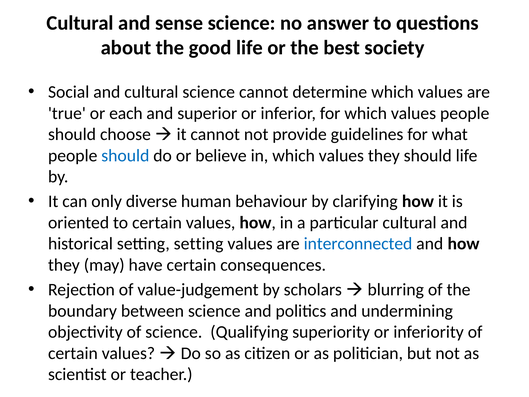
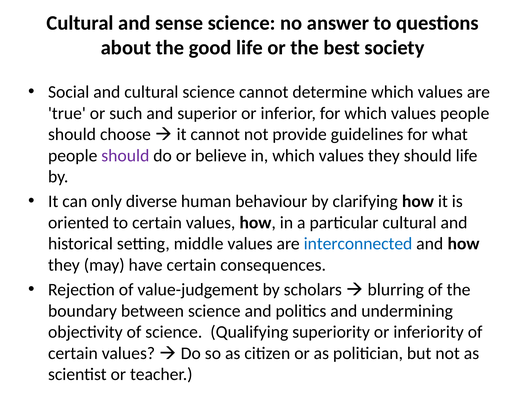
each: each -> such (126, 113)
should colour: blue -> purple (125, 156)
setting setting: setting -> middle (199, 244)
